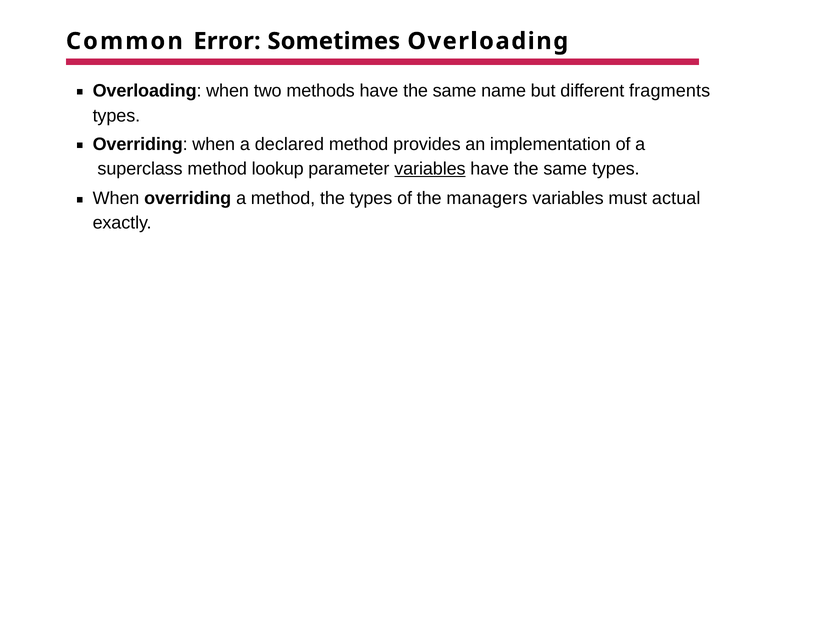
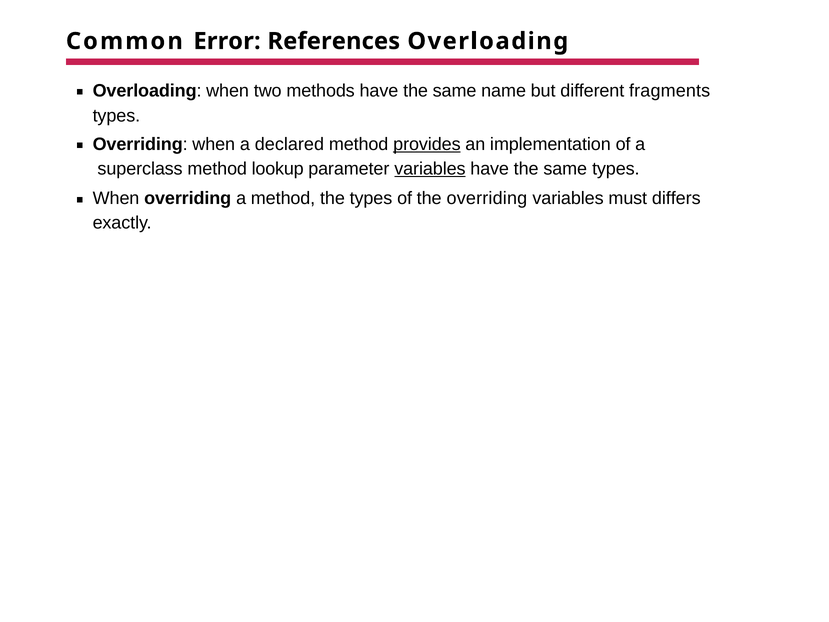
Sometimes: Sometimes -> References (334, 41)
provides underline: none -> present (427, 144)
the managers: managers -> overriding (487, 198)
actual: actual -> differs (676, 198)
